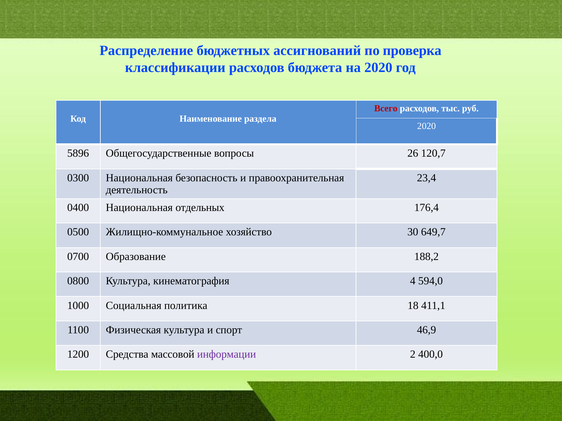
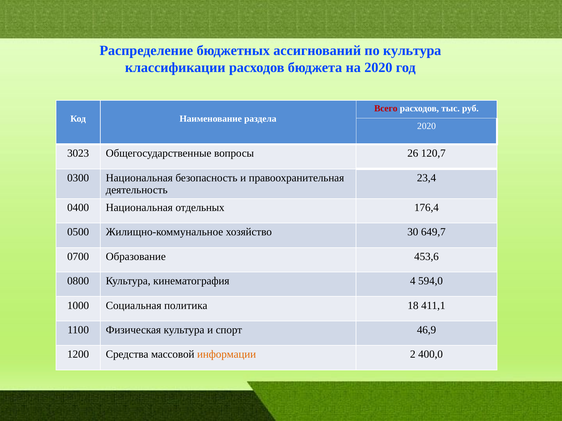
по проверка: проверка -> культура (412, 51)
5896: 5896 -> 3023 (78, 154)
188,2: 188,2 -> 453,6 (427, 257)
информации colour: purple -> orange (227, 355)
